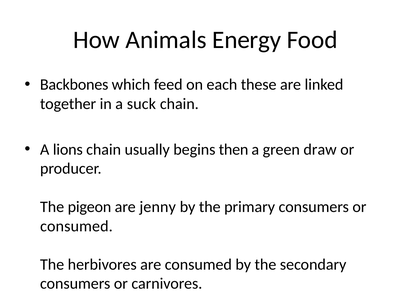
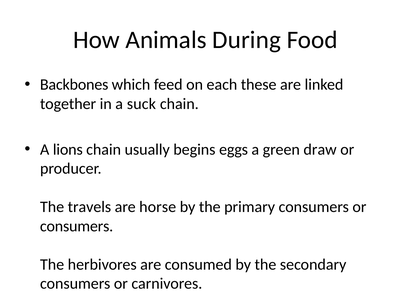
Energy: Energy -> During (247, 40)
then: then -> eggs (234, 150)
pigeon: pigeon -> travels (89, 207)
jenny: jenny -> horse (158, 207)
consumed: consumed -> consumers (77, 226)
